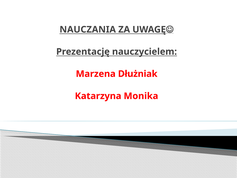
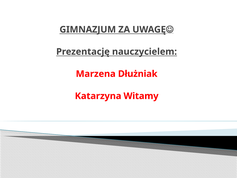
NAUCZANIA: NAUCZANIA -> GIMNAZJUM (88, 29)
Monika: Monika -> Witamy (141, 96)
